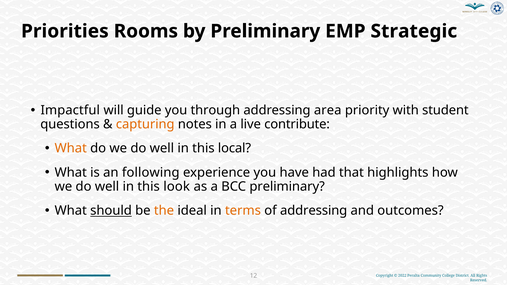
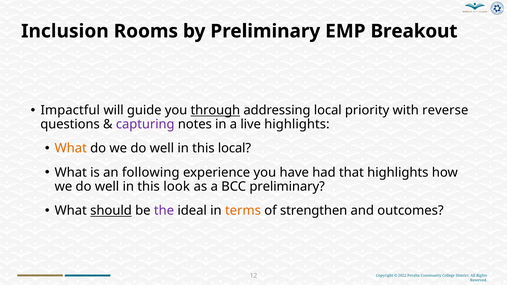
Priorities: Priorities -> Inclusion (65, 31)
Strategic: Strategic -> Breakout (414, 31)
through underline: none -> present (215, 110)
addressing area: area -> local (328, 110)
student: student -> reverse (445, 110)
capturing colour: orange -> purple (145, 124)
live contribute: contribute -> highlights (297, 124)
the colour: orange -> purple (164, 211)
of addressing: addressing -> strengthen (314, 211)
